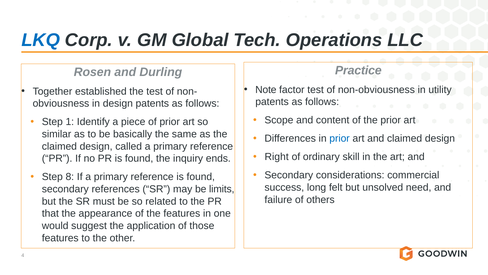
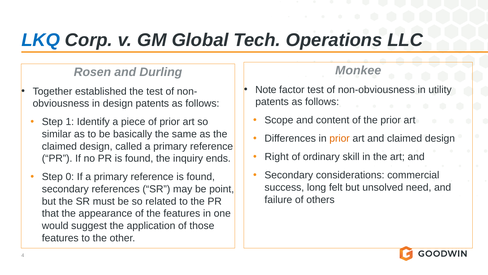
Practice: Practice -> Monkee (358, 70)
prior colour: blue -> orange (340, 138)
8: 8 -> 0 (70, 177)
limits: limits -> point (222, 189)
